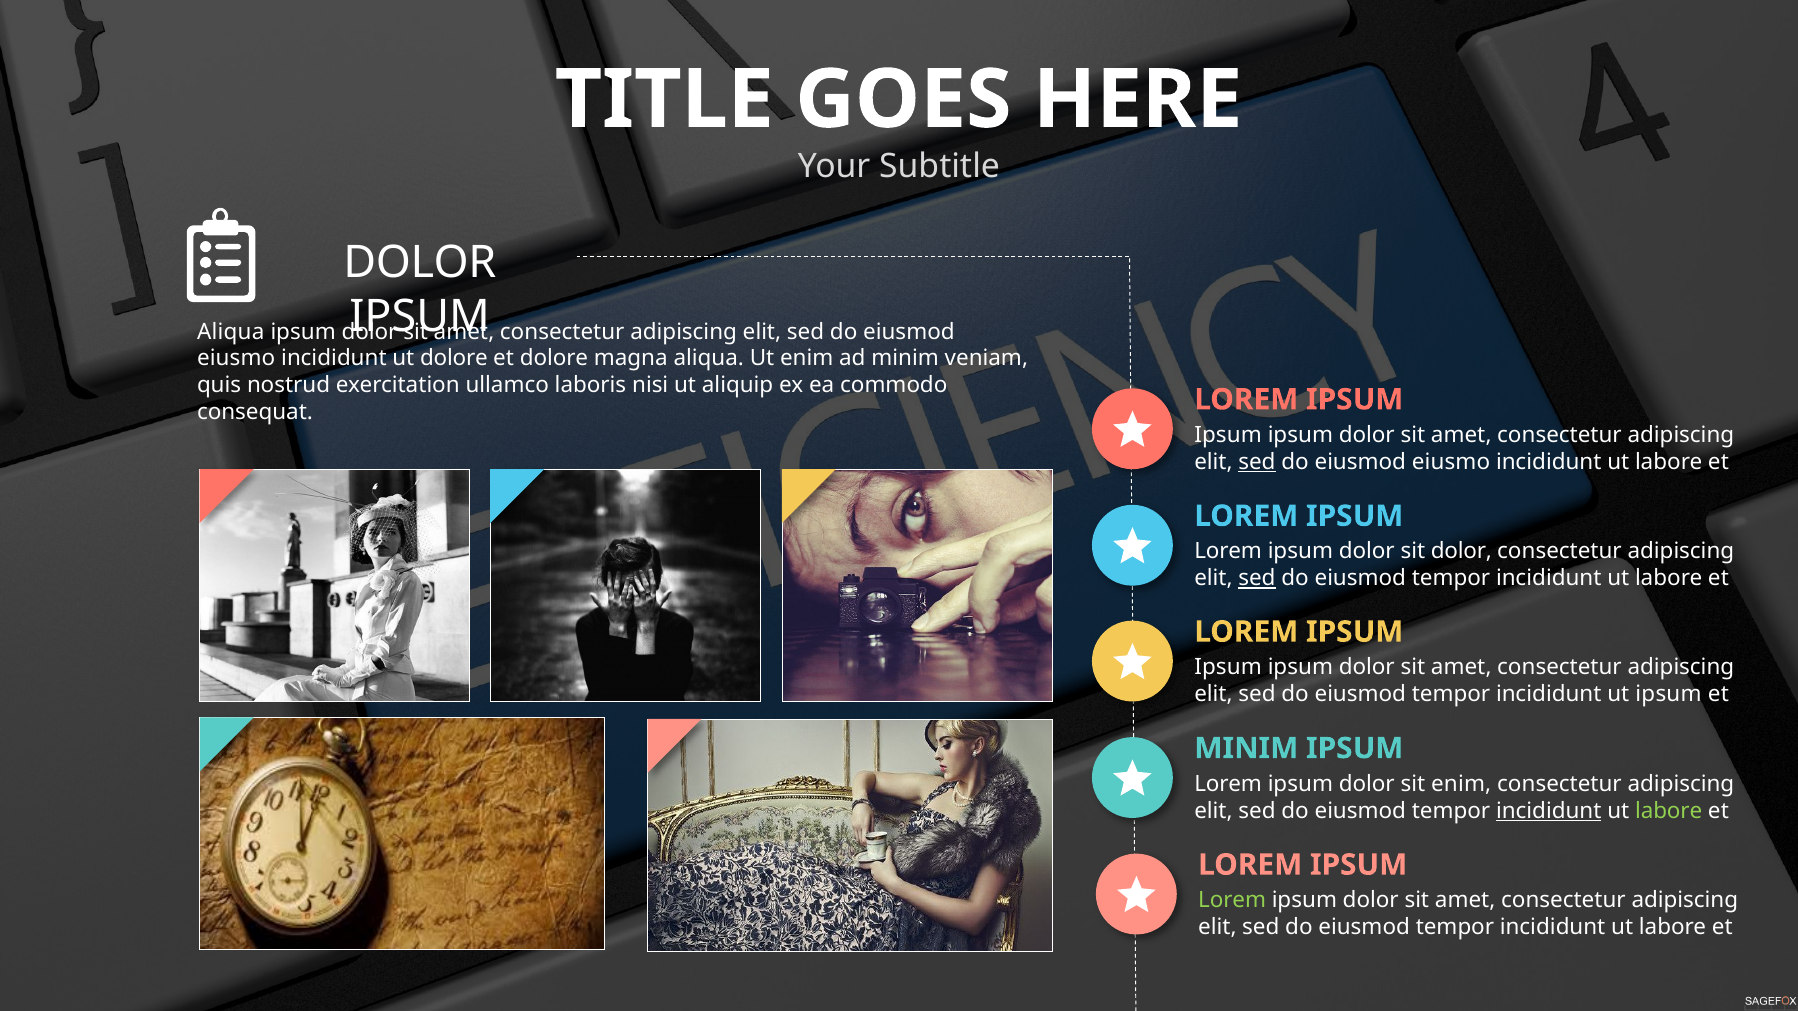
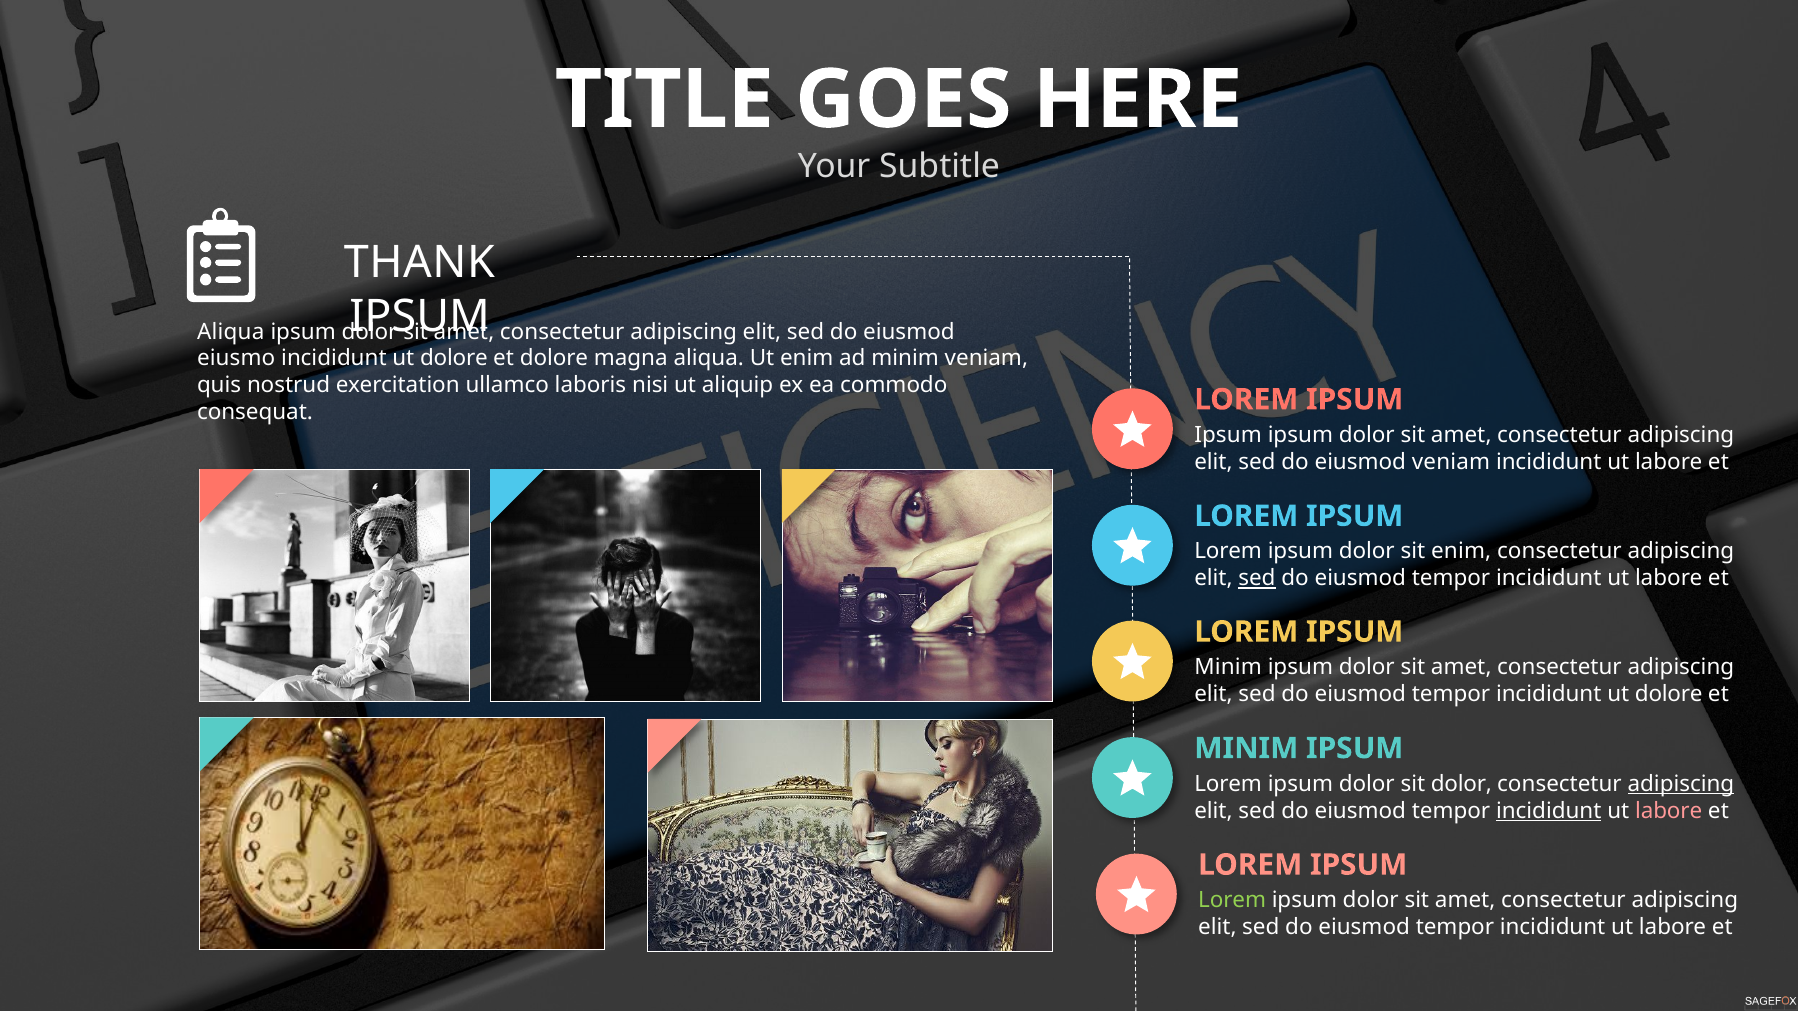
DOLOR: DOLOR -> THANK (419, 262)
sed underline: present -> none (1257, 462)
eiusmo: eiusmo -> veniam (1451, 462)
sit dolor: dolor -> enim (1461, 552)
Ipsum: Ipsum -> Minim (1228, 668)
tempor incididunt ut ipsum: ipsum -> dolore (1669, 694)
sit enim: enim -> dolor (1461, 784)
adipiscing underline: none -> present (1681, 784)
labore colour: light green -> pink (1669, 811)
